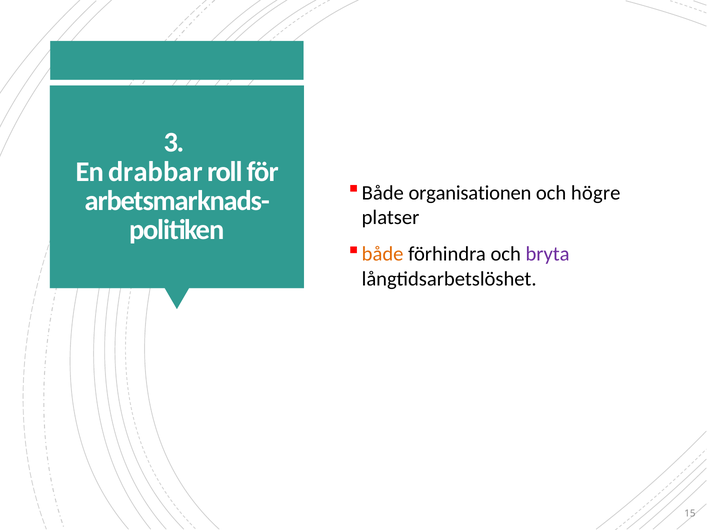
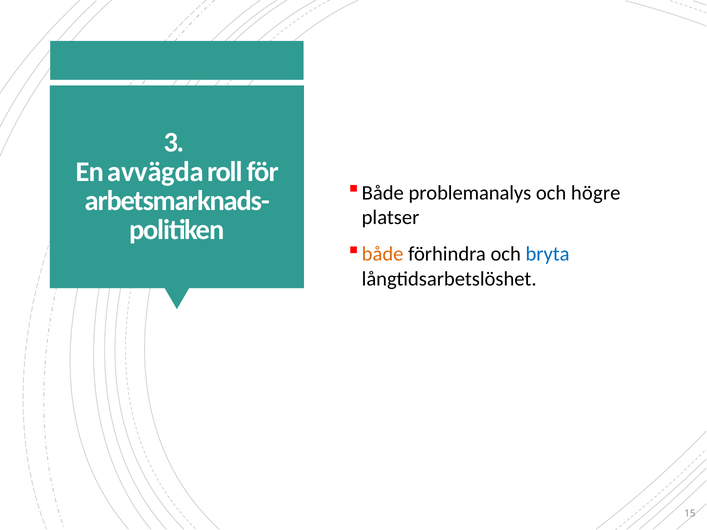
drabbar: drabbar -> avvägda (156, 172)
organisationen: organisationen -> problemanalys (470, 193)
bryta colour: purple -> blue (548, 254)
